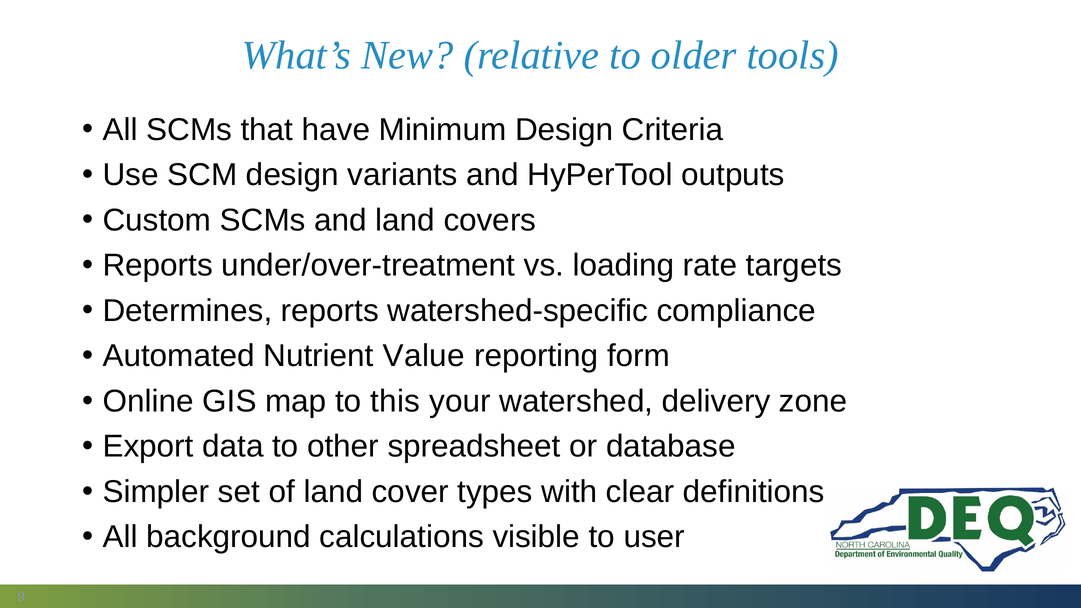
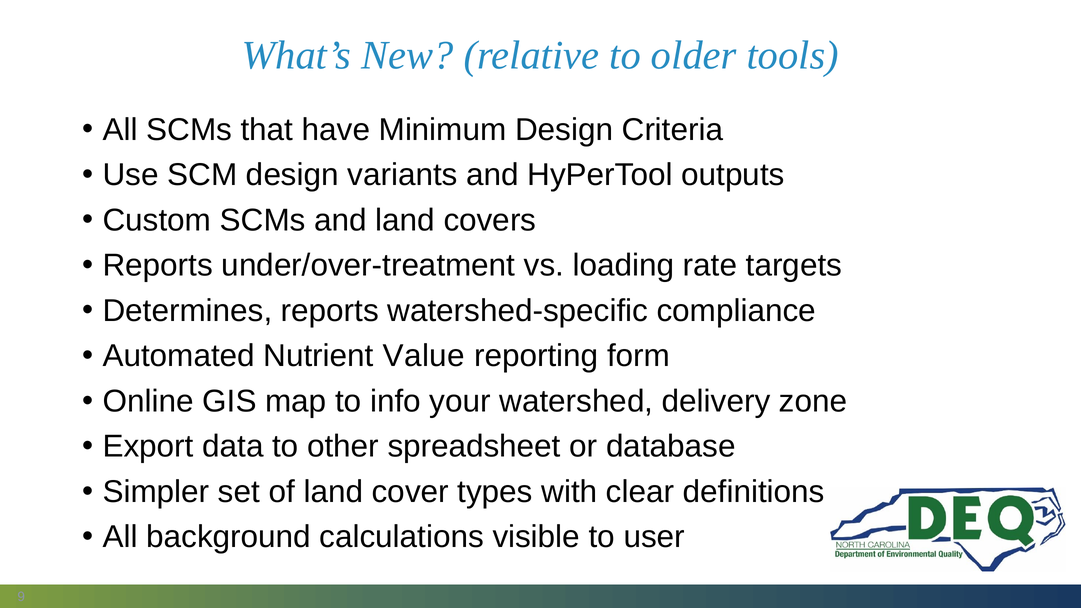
this: this -> info (395, 401)
